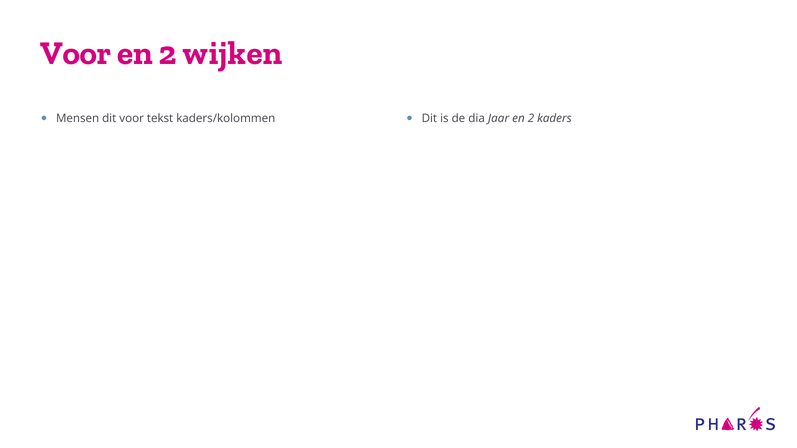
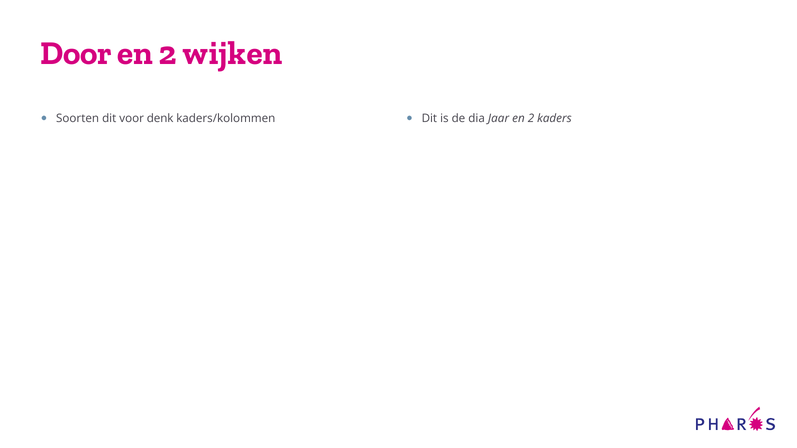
Voor: Voor -> Door (76, 53)
Mensen: Mensen -> Soorten (78, 118)
tekst: tekst -> denk (160, 118)
